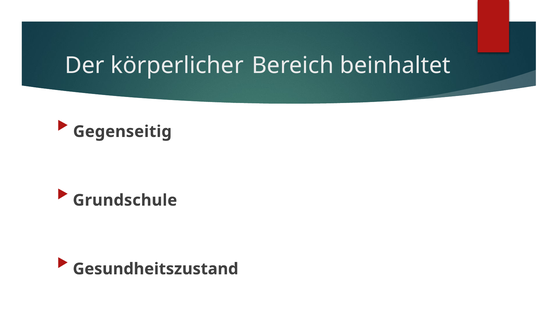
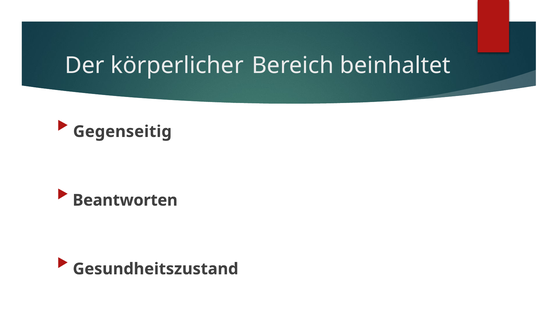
Grundschule: Grundschule -> Beantworten (125, 200)
